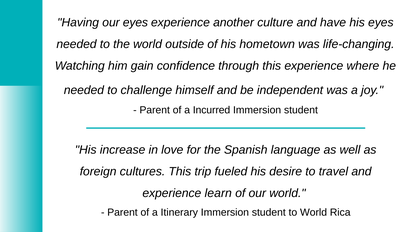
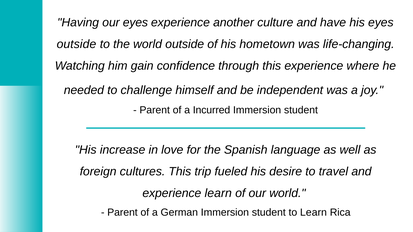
needed: needed -> outside (76, 44)
Itinerary: Itinerary -> German (179, 213)
to World: World -> Learn (313, 213)
